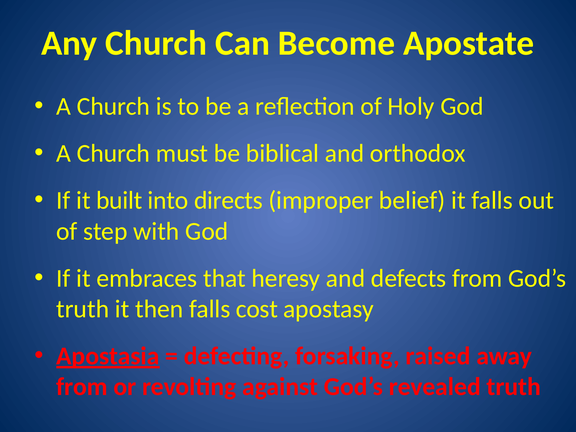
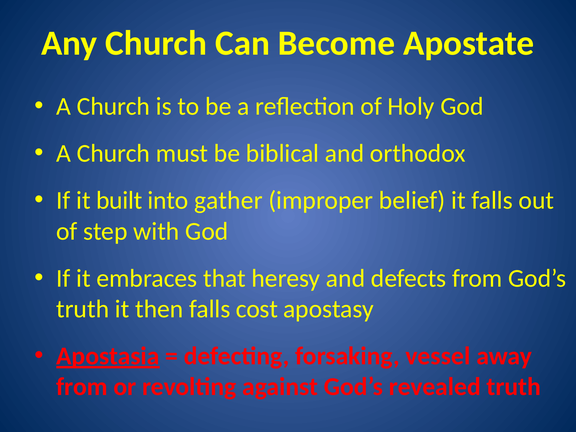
directs: directs -> gather (228, 201)
raised: raised -> vessel (438, 356)
